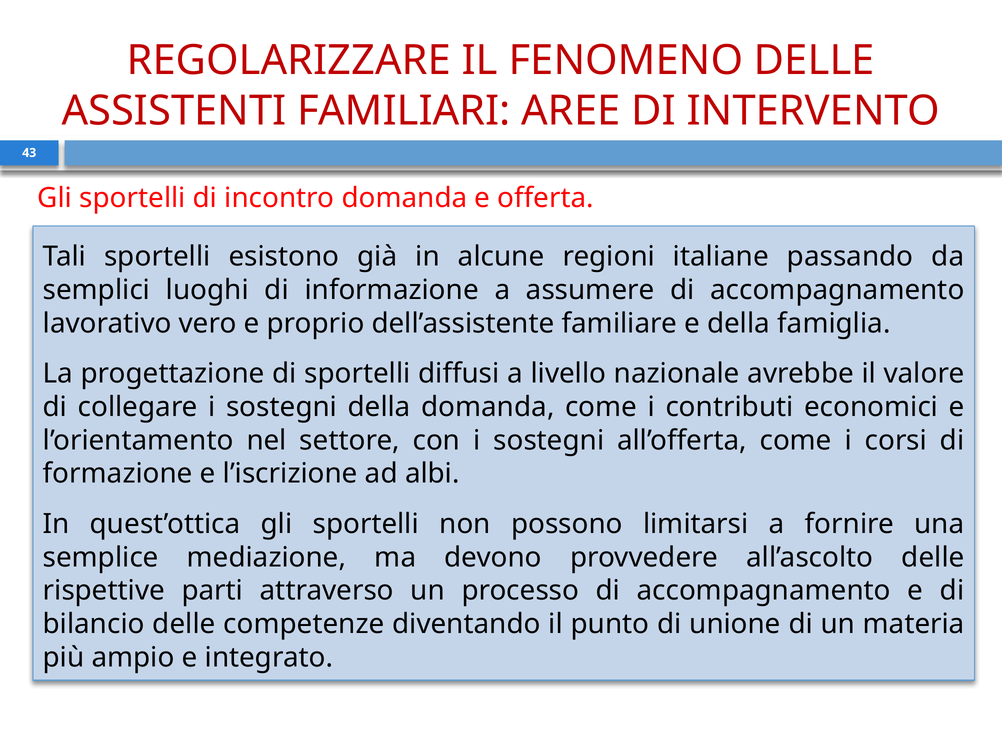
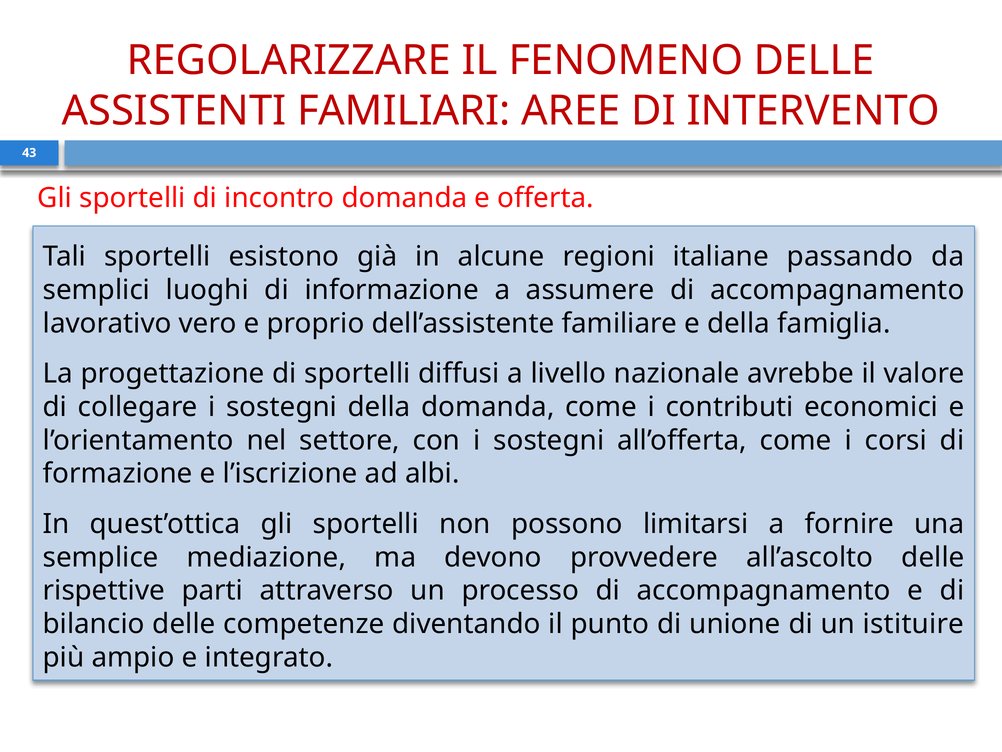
materia: materia -> istituire (914, 624)
